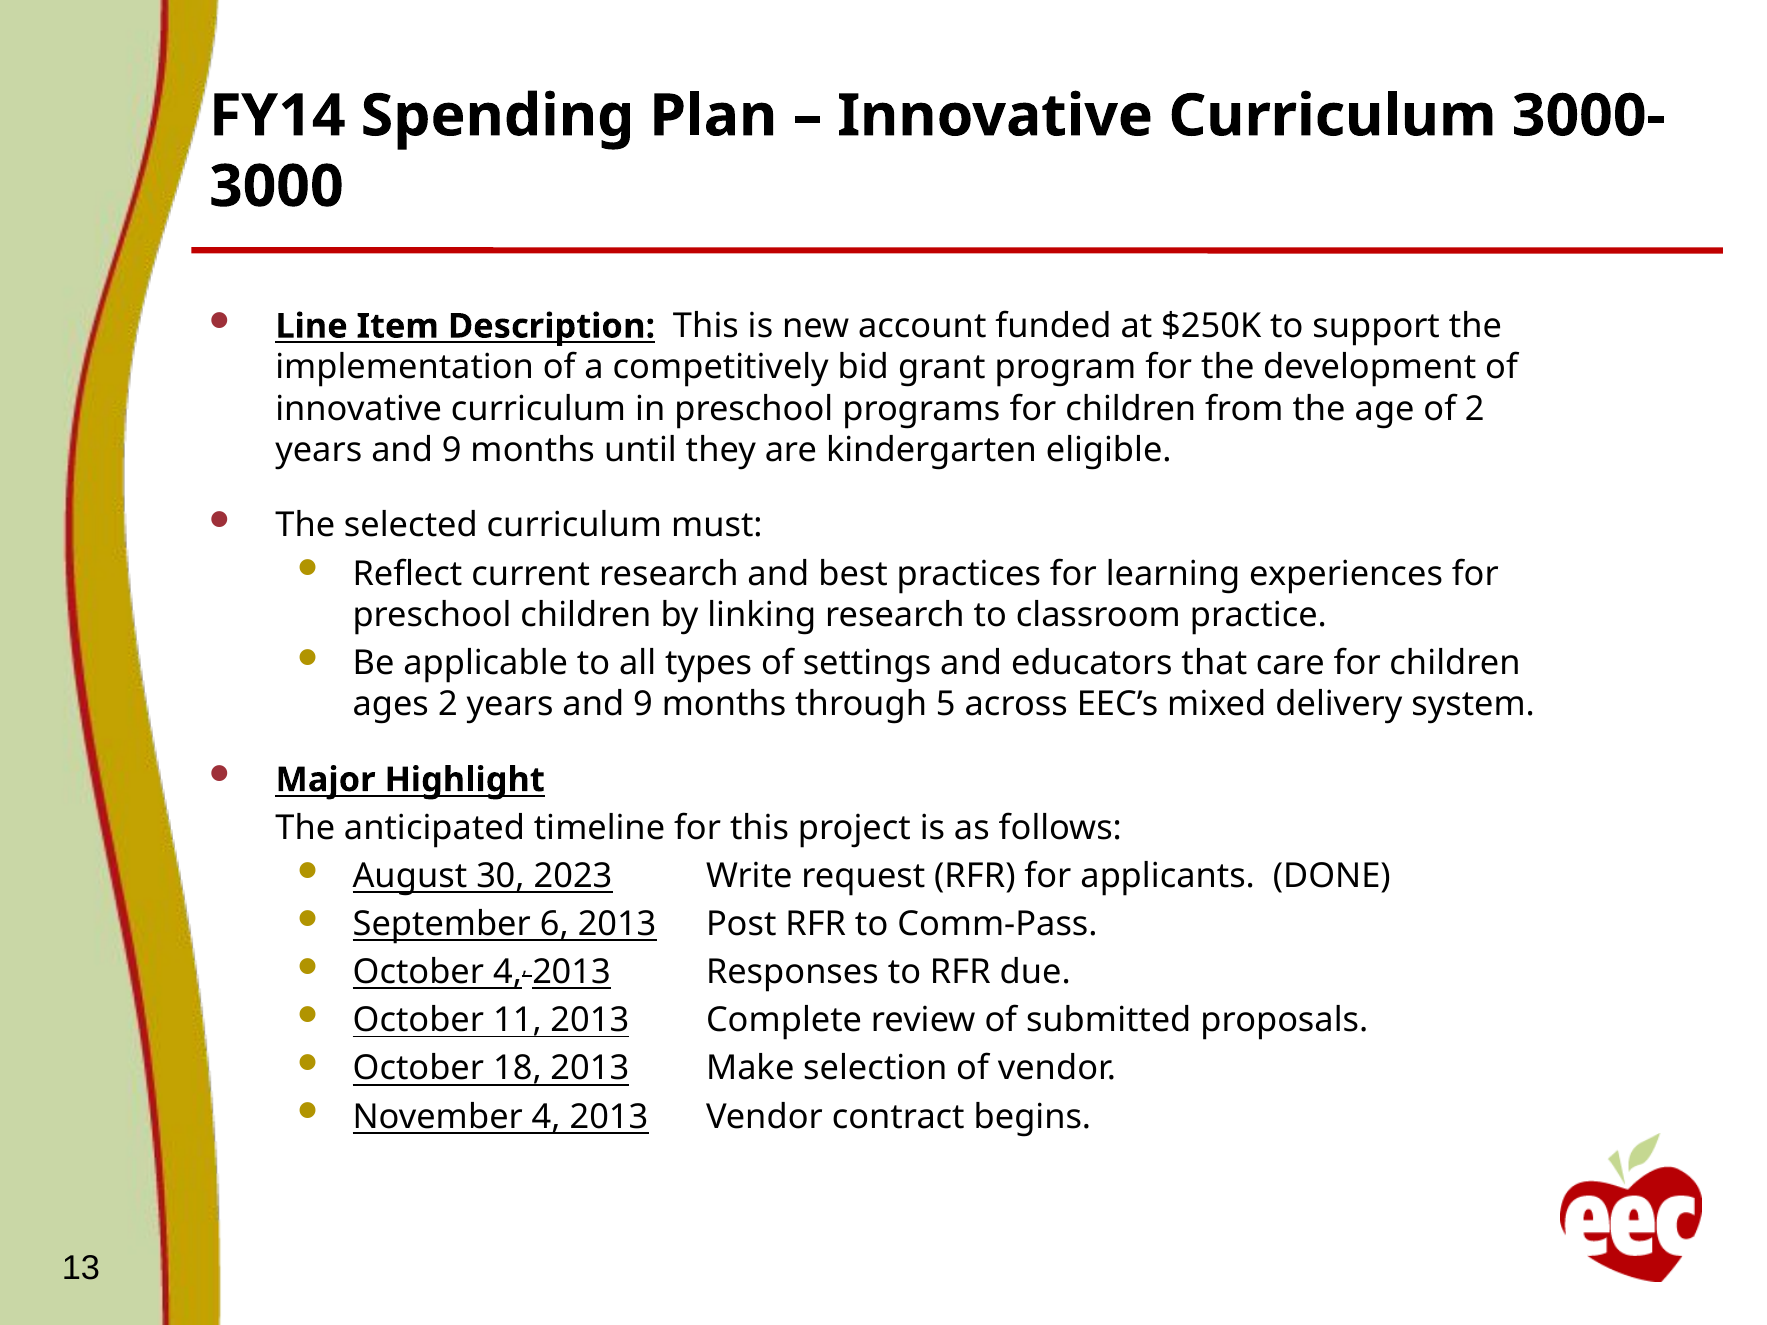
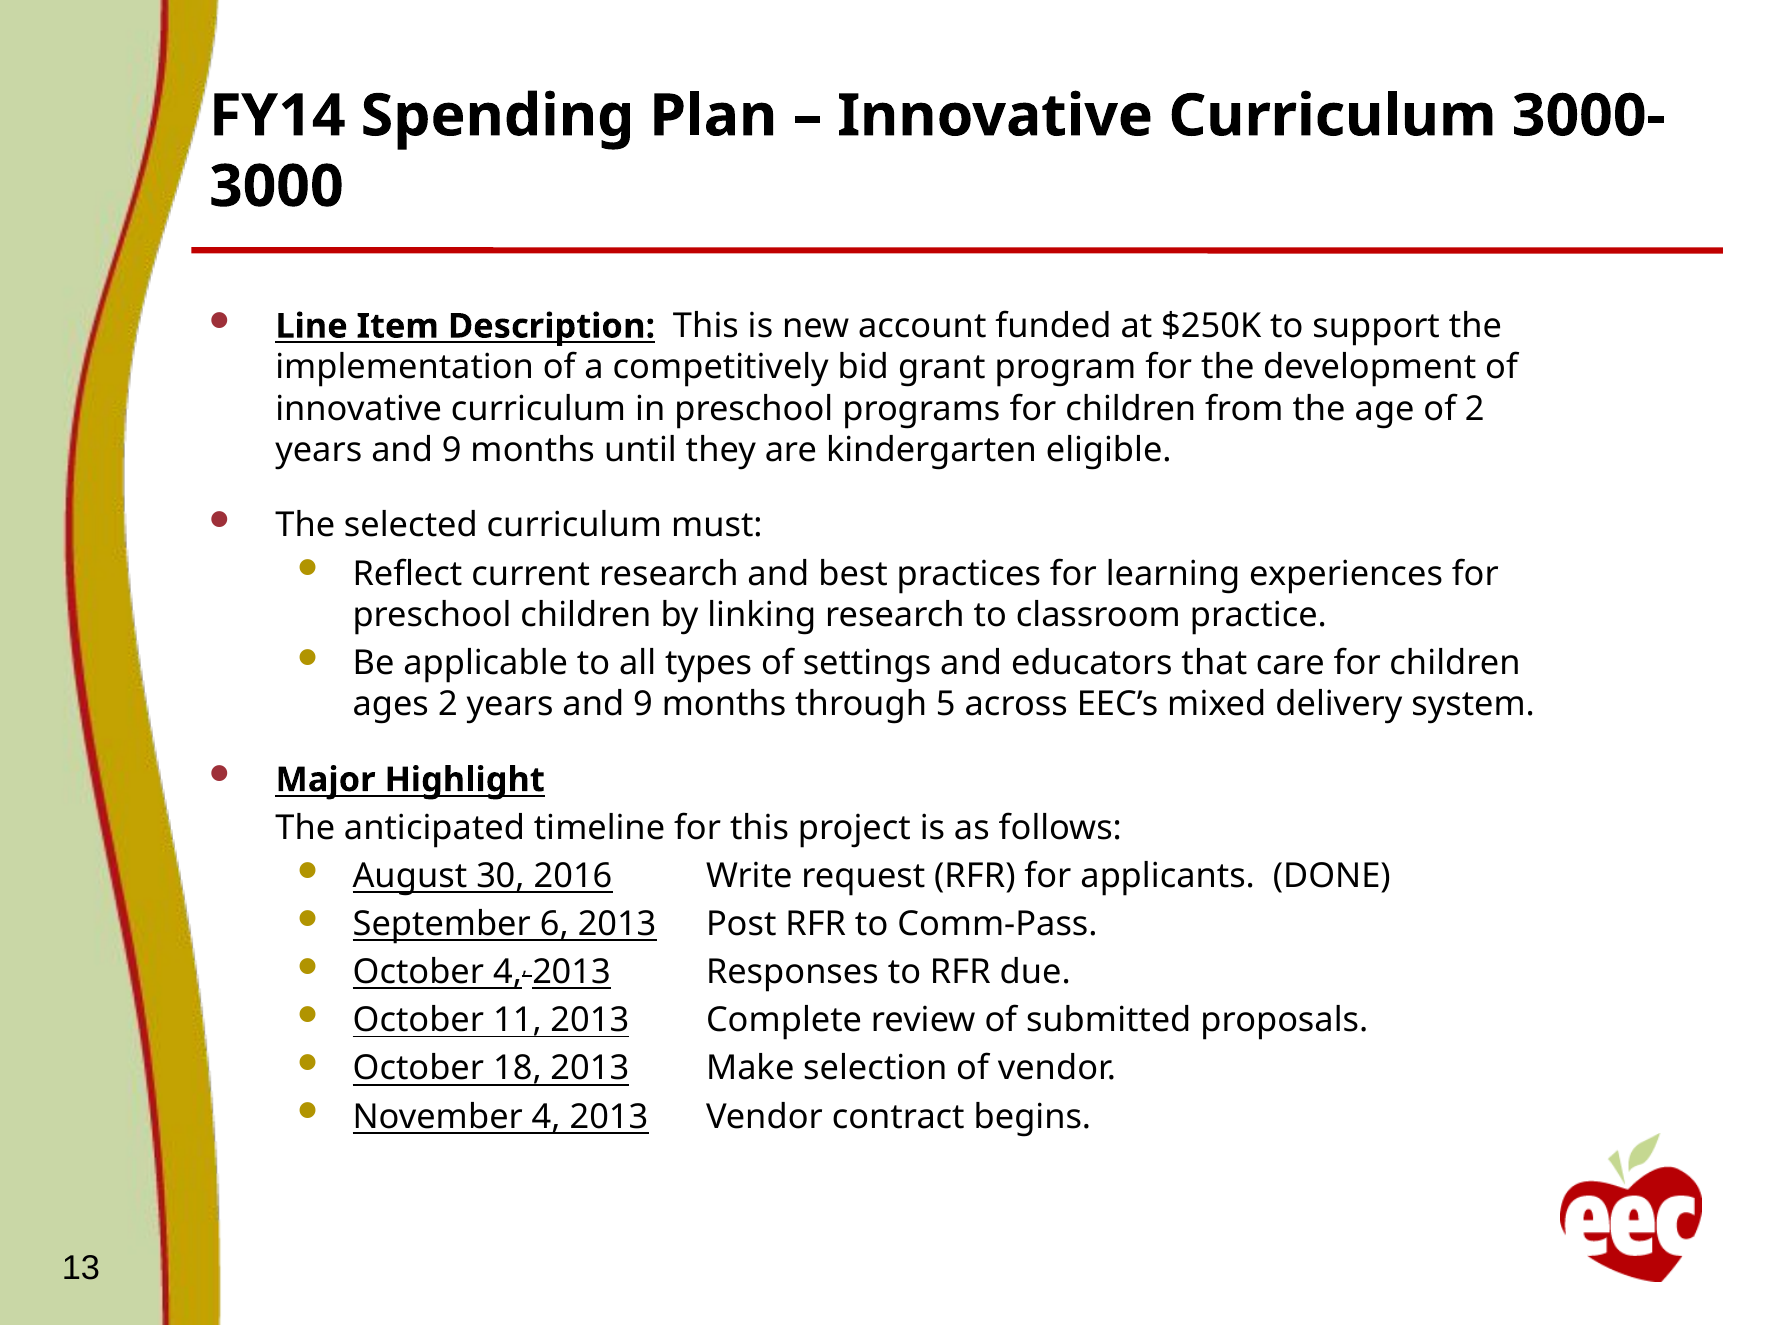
2023: 2023 -> 2016 (573, 876)
